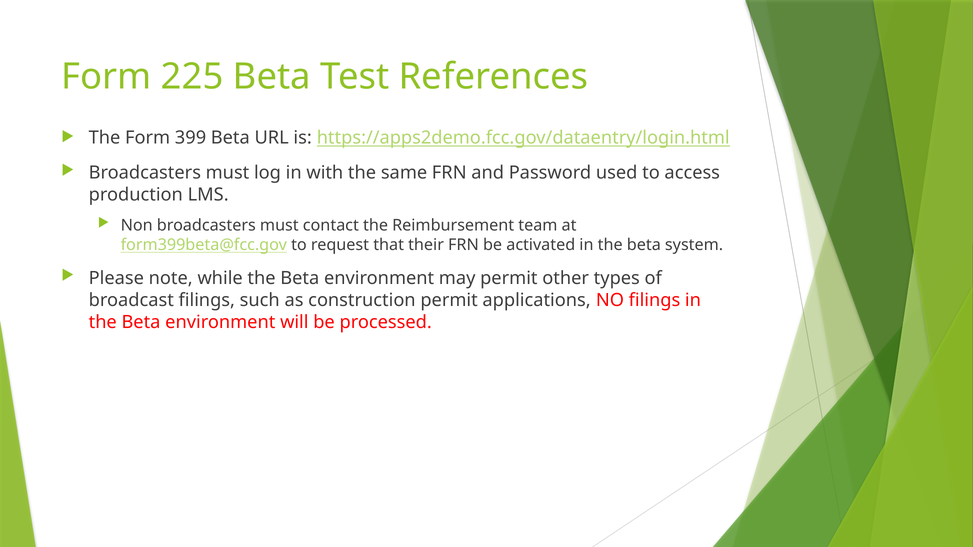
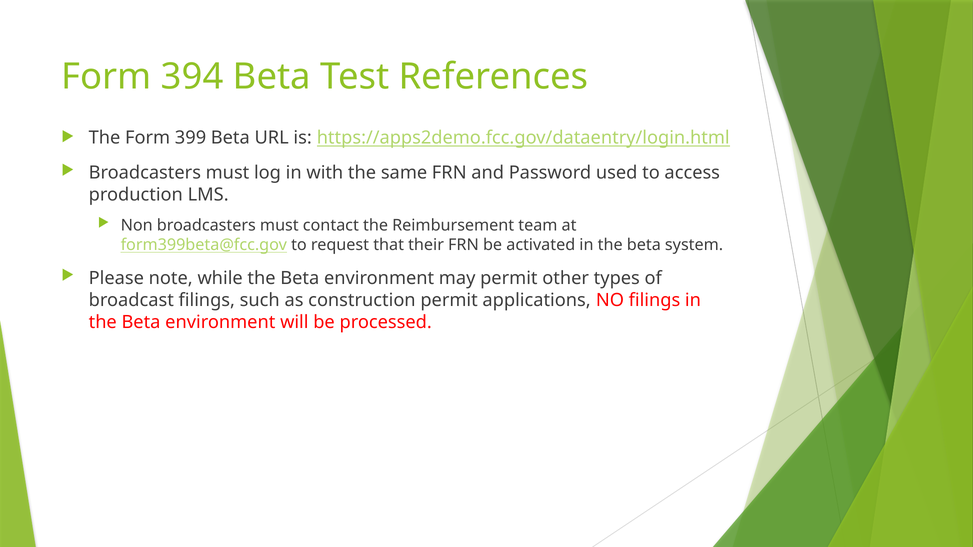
225: 225 -> 394 (192, 77)
